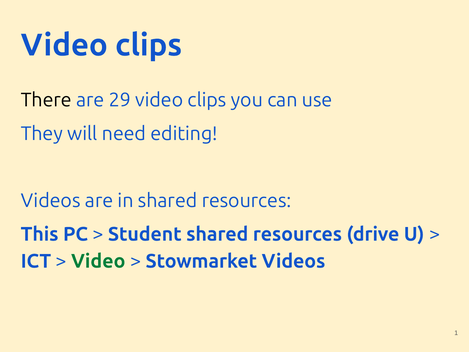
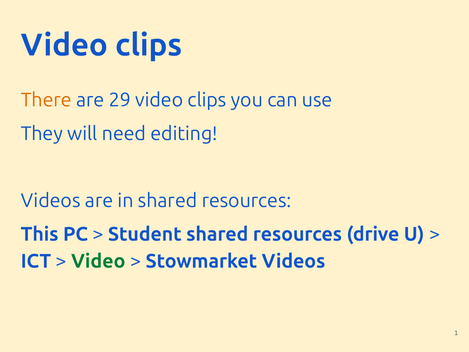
There colour: black -> orange (46, 100)
